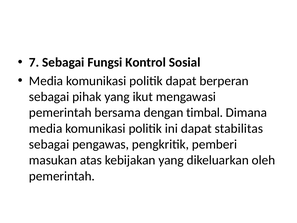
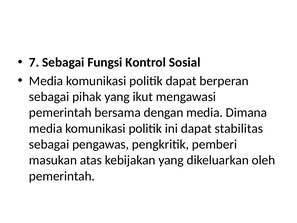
dengan timbal: timbal -> media (205, 112)
